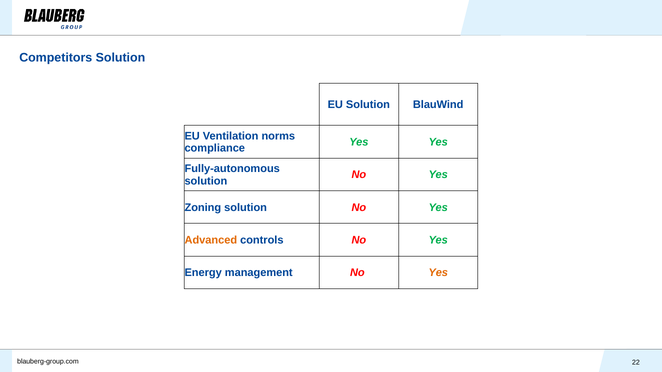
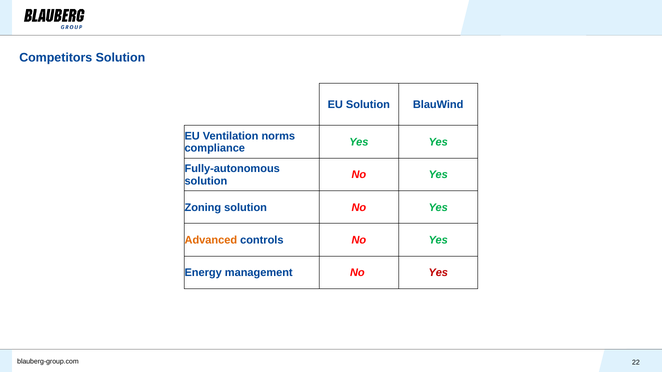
Yes colour: orange -> red (438, 273)
